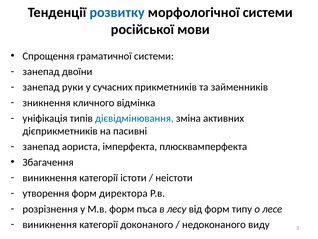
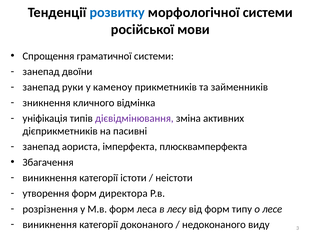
сучасних: сучасних -> каменоу (113, 87)
дієвідмінювання colour: blue -> purple (134, 118)
пъса: пъса -> леса (147, 209)
